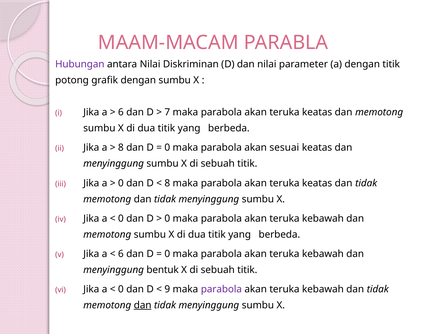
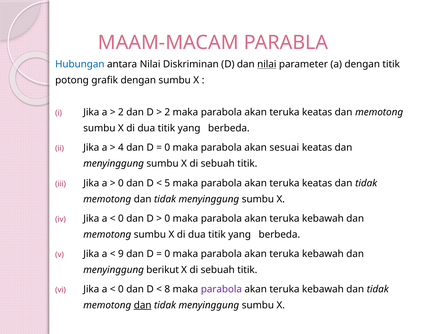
Hubungan colour: purple -> blue (80, 64)
nilai underline: none -> present (267, 64)
6: 6 -> 2 (121, 112)
7: 7 -> 2 (167, 112)
8: 8 -> 4 (121, 148)
8: 8 -> 5 (167, 183)
6: 6 -> 9 (121, 254)
bentuk: bentuk -> berikut (163, 270)
9: 9 -> 8 (167, 289)
